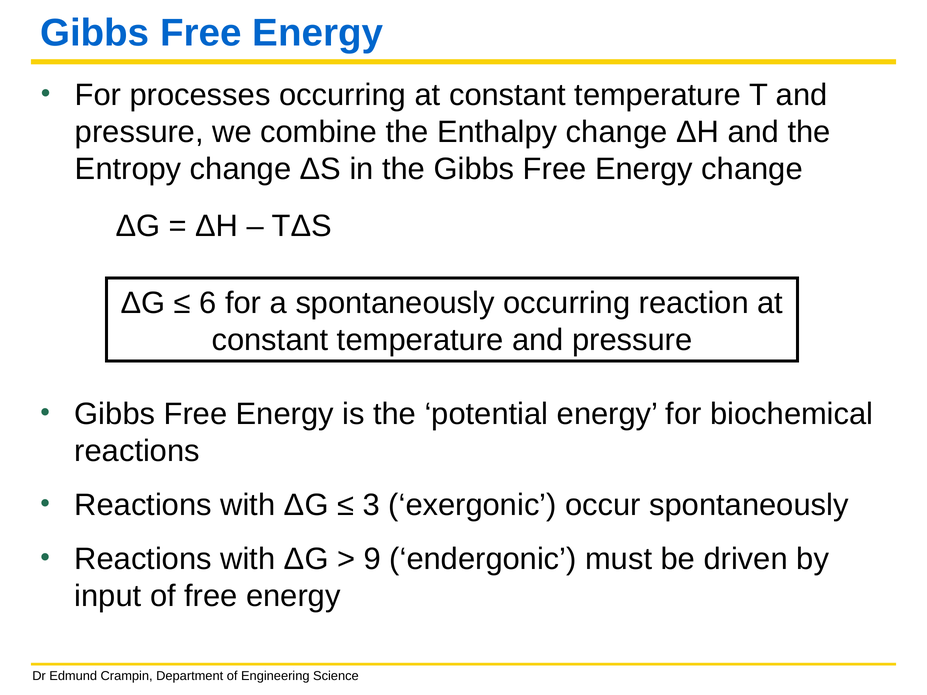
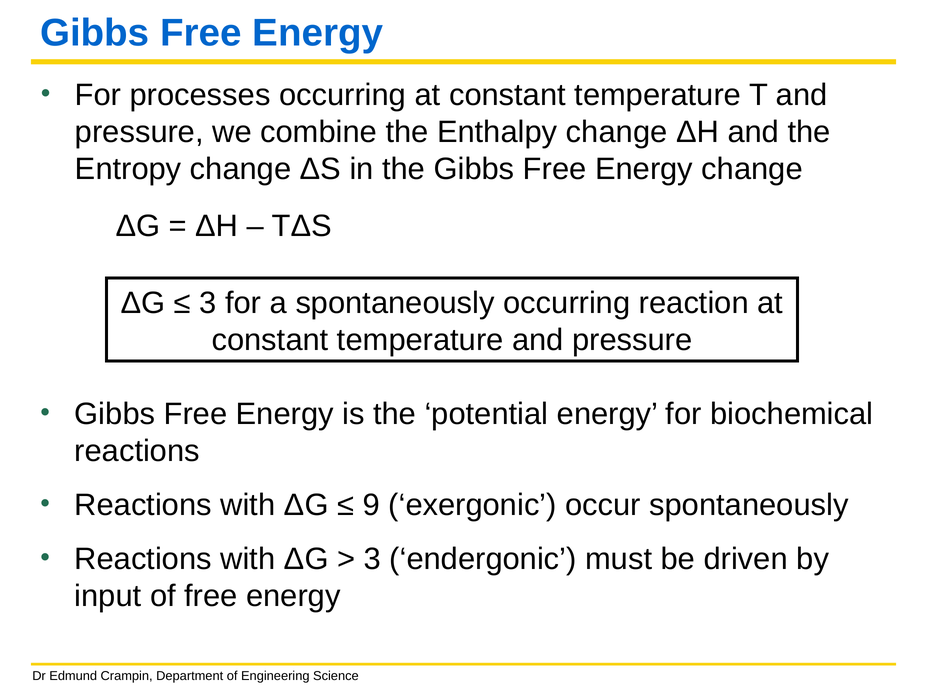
6: 6 -> 3 (208, 303)
3: 3 -> 9 (371, 505)
9: 9 -> 3 (372, 559)
